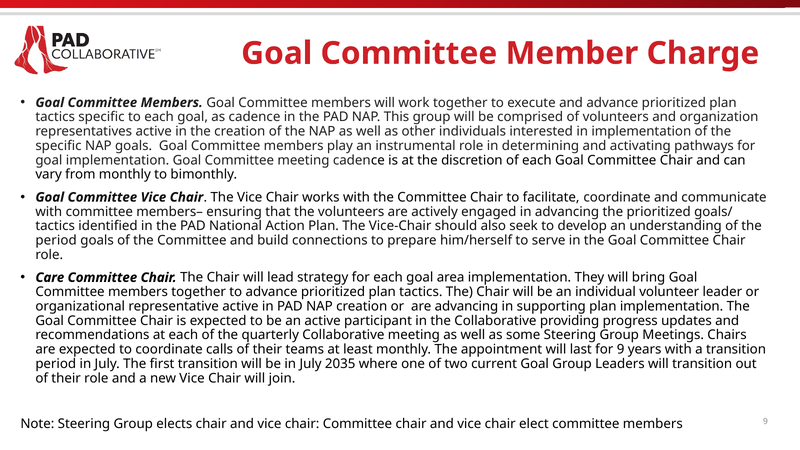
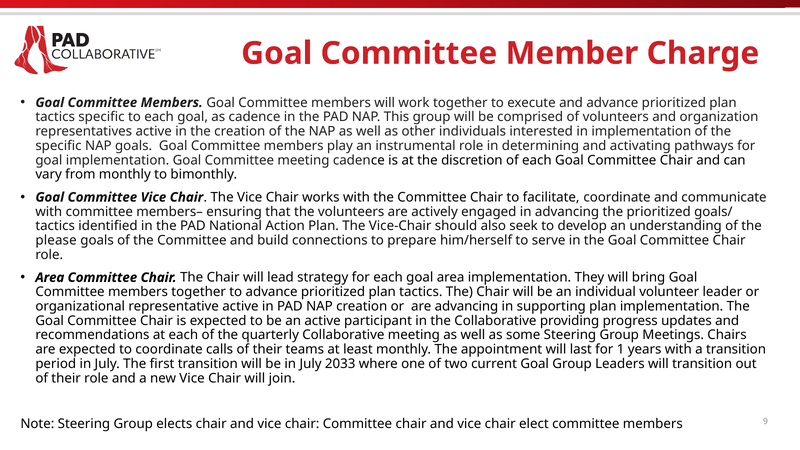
period: period -> please (56, 240)
Care: Care -> Area (50, 278)
for 9: 9 -> 1 (621, 349)
2035: 2035 -> 2033 (340, 364)
